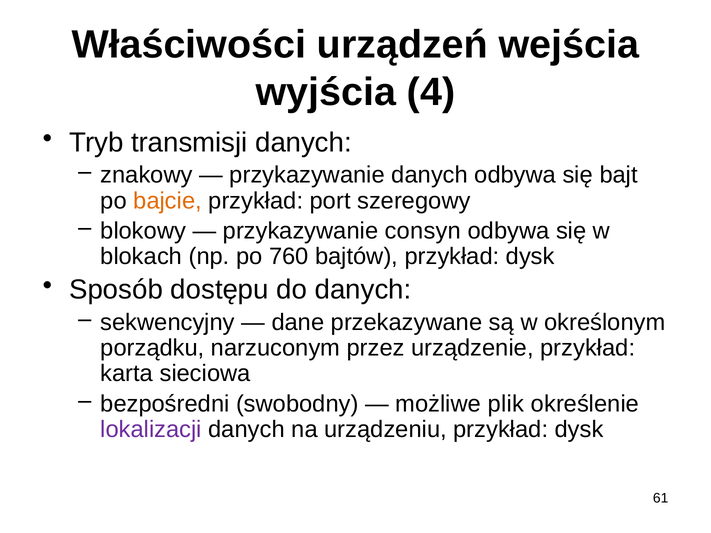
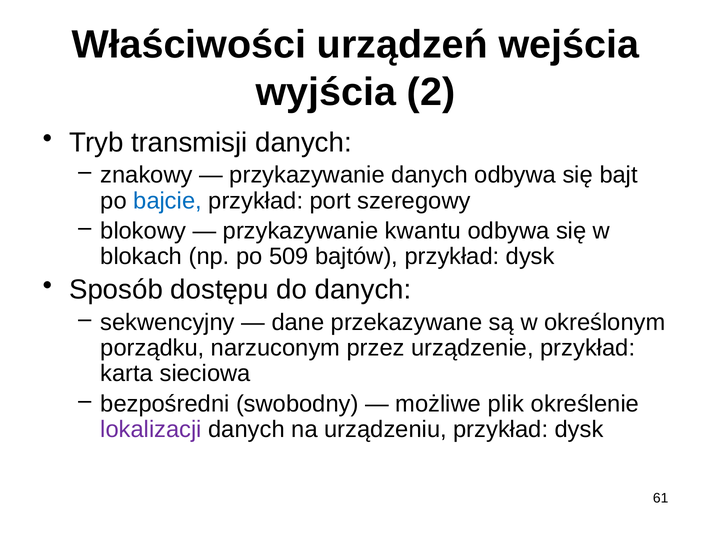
4: 4 -> 2 (431, 92)
bajcie colour: orange -> blue (168, 201)
consyn: consyn -> kwantu (423, 231)
760: 760 -> 509 (289, 257)
